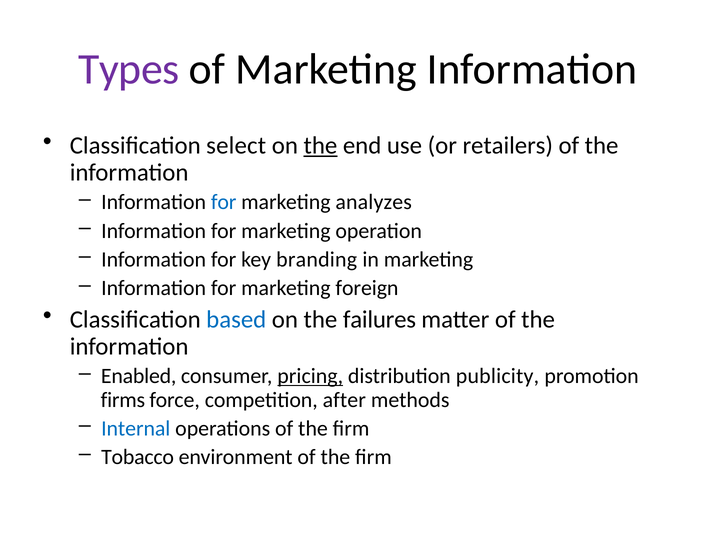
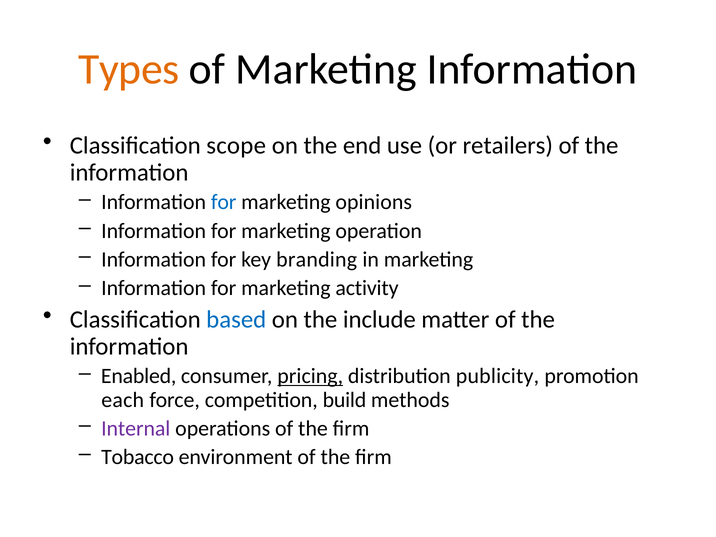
Types colour: purple -> orange (129, 69)
select: select -> scope (236, 146)
the underline: present -> none (320, 146)
analyzes: analyzes -> opinions (374, 202)
foreign: foreign -> activity (367, 288)
failures: failures -> include (379, 319)
firms: firms -> each (123, 400)
after: after -> build (344, 400)
Internal colour: blue -> purple (136, 428)
